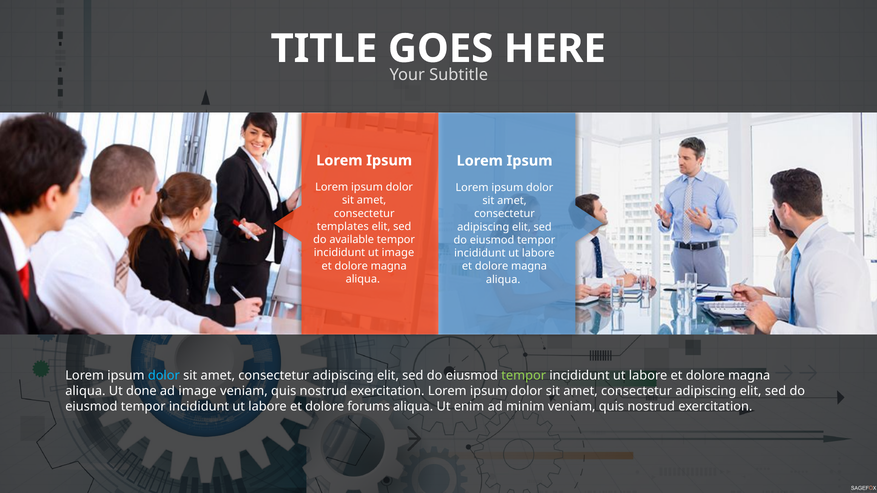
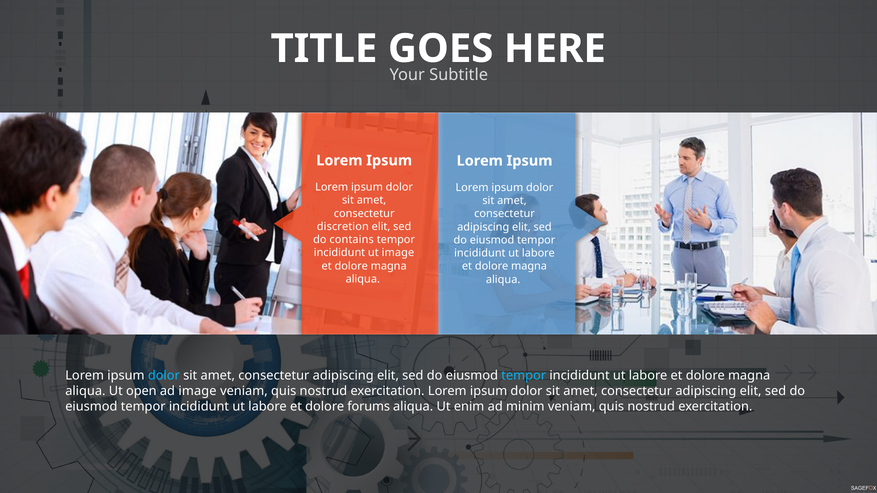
templates: templates -> discretion (343, 227)
available: available -> contains (352, 240)
tempor colour: light green -> light blue (524, 376)
done: done -> open (141, 391)
